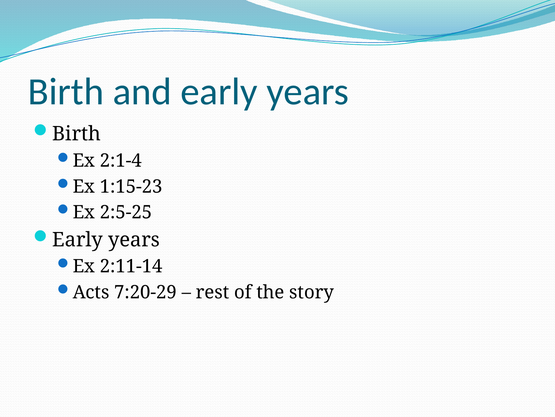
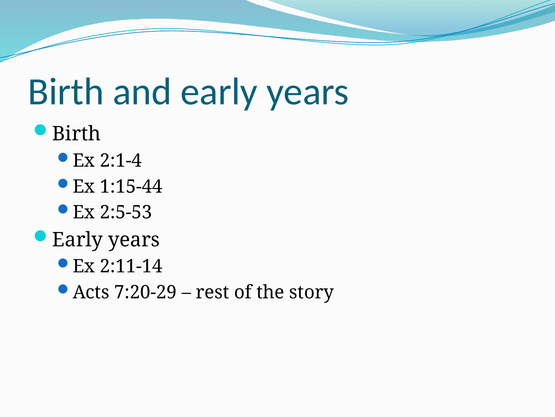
1:15-23: 1:15-23 -> 1:15-44 (131, 186)
2:5-25: 2:5-25 -> 2:5-53 (126, 212)
